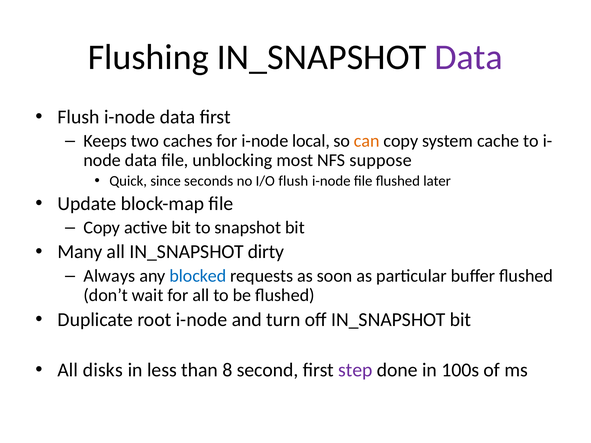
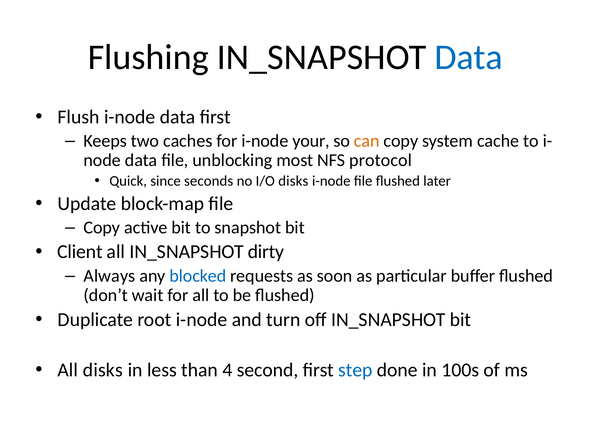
Data colour: purple -> blue (469, 57)
local: local -> your (311, 141)
suppose: suppose -> protocol (381, 160)
I/O flush: flush -> disks (293, 181)
Many: Many -> Client (80, 252)
8: 8 -> 4 (227, 370)
step colour: purple -> blue (355, 370)
